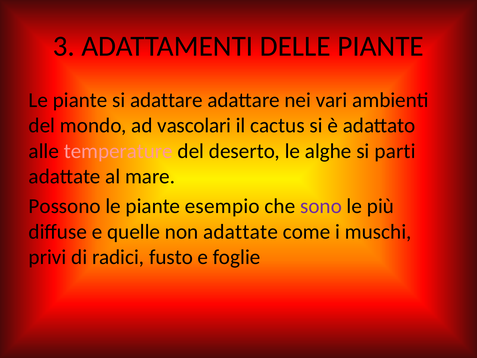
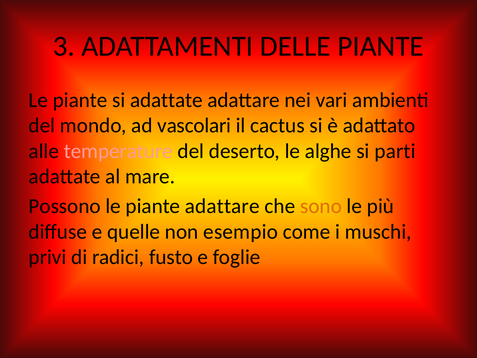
si adattare: adattare -> adattate (166, 100)
piante esempio: esempio -> adattare (222, 206)
sono colour: purple -> orange (321, 206)
non adattate: adattate -> esempio (241, 232)
